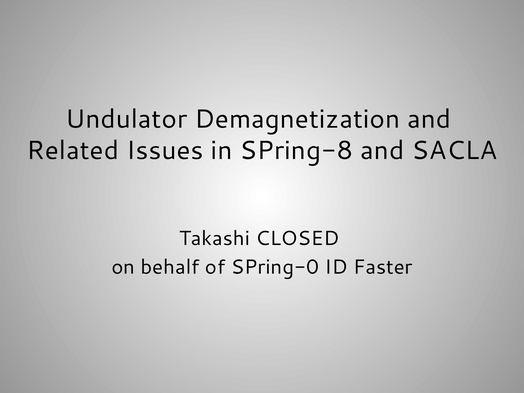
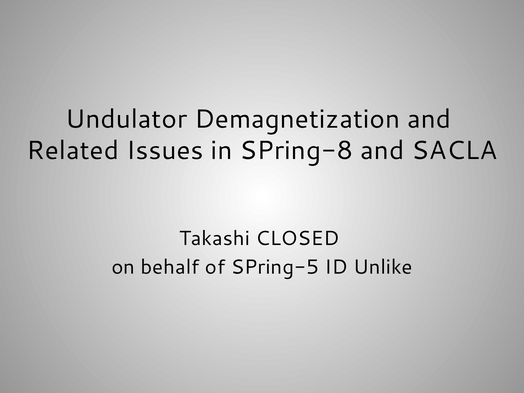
SPring-0: SPring-0 -> SPring-5 (275, 267)
Faster: Faster -> Unlike (383, 267)
